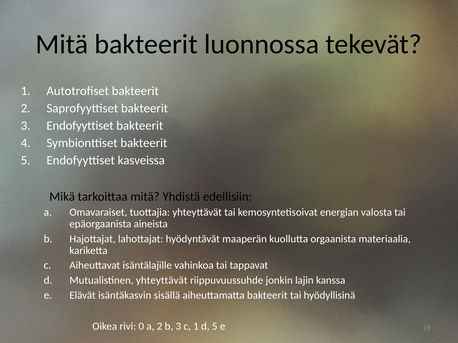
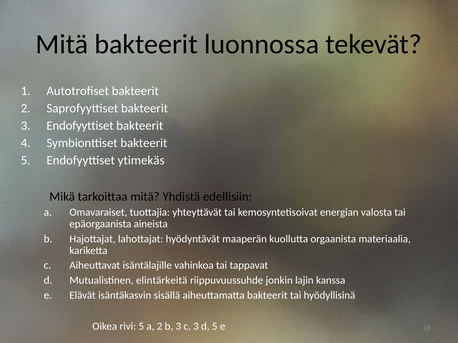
kasveissa: kasveissa -> ytimekäs (141, 161)
Mutualistinen yhteyttävät: yhteyttävät -> elintärkeitä (162, 281)
rivi 0: 0 -> 5 (141, 327)
c 1: 1 -> 3 (196, 327)
